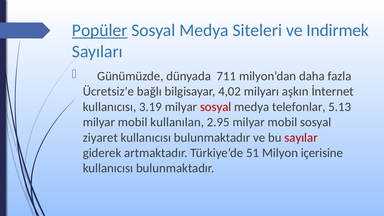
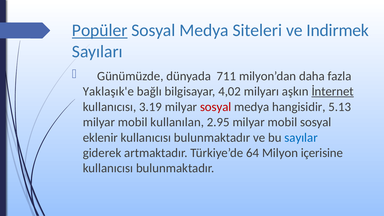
Ücretsiz'e: Ücretsiz'e -> Yaklaşık'e (108, 91)
İnternet underline: none -> present (333, 91)
telefonlar: telefonlar -> hangisidir (299, 107)
ziyaret: ziyaret -> eklenir (100, 138)
sayılar colour: red -> blue (301, 138)
51: 51 -> 64 (253, 153)
